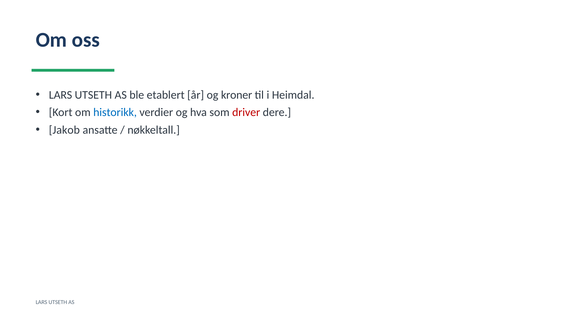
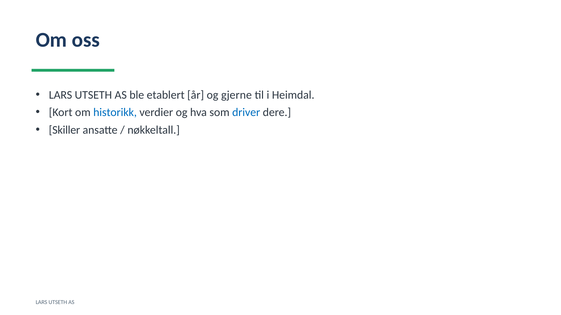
kroner: kroner -> gjerne (236, 95)
driver colour: red -> blue (246, 113)
Jakob: Jakob -> Skiller (64, 130)
